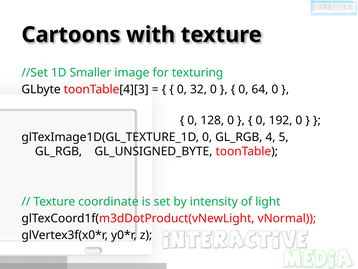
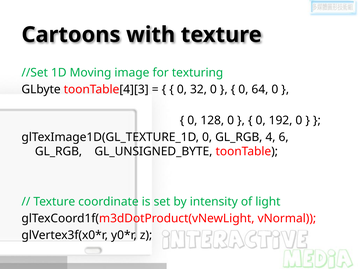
Smaller: Smaller -> Moving (91, 72)
5: 5 -> 6 (284, 137)
